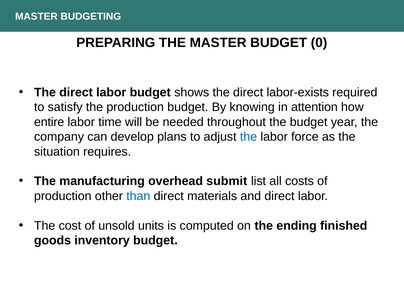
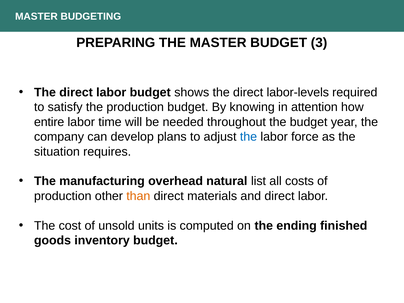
0: 0 -> 3 (319, 43)
labor-exists: labor-exists -> labor-levels (298, 92)
submit: submit -> natural (227, 181)
than colour: blue -> orange (138, 196)
